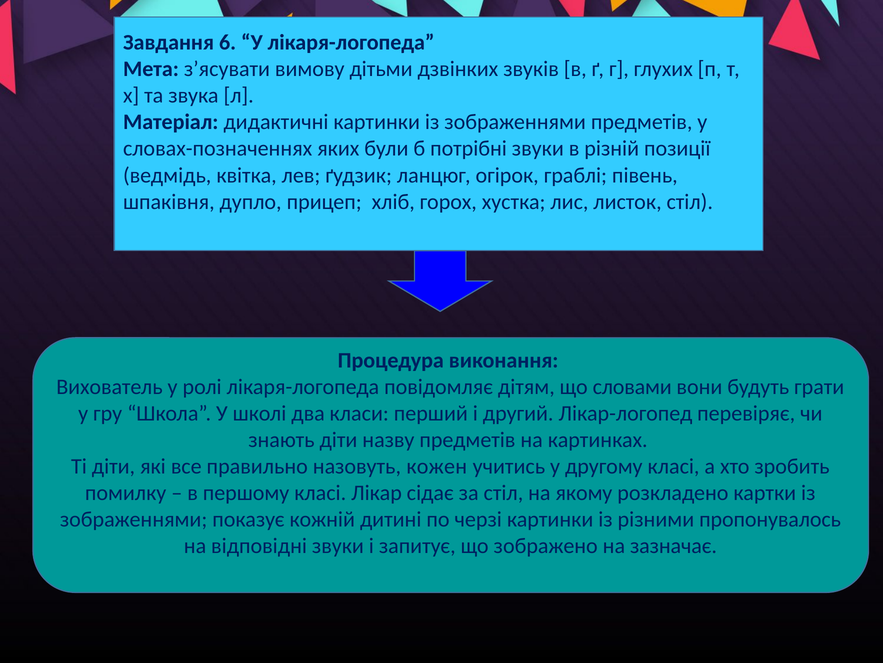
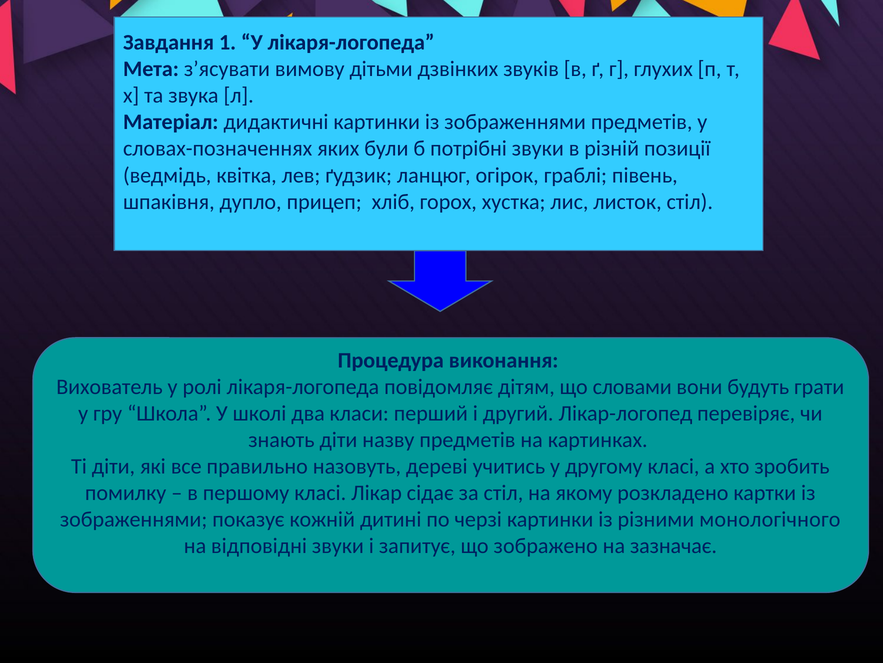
6: 6 -> 1 (228, 43)
кожен: кожен -> дереві (437, 466)
пропонувалось: пропонувалось -> монологічного (770, 519)
